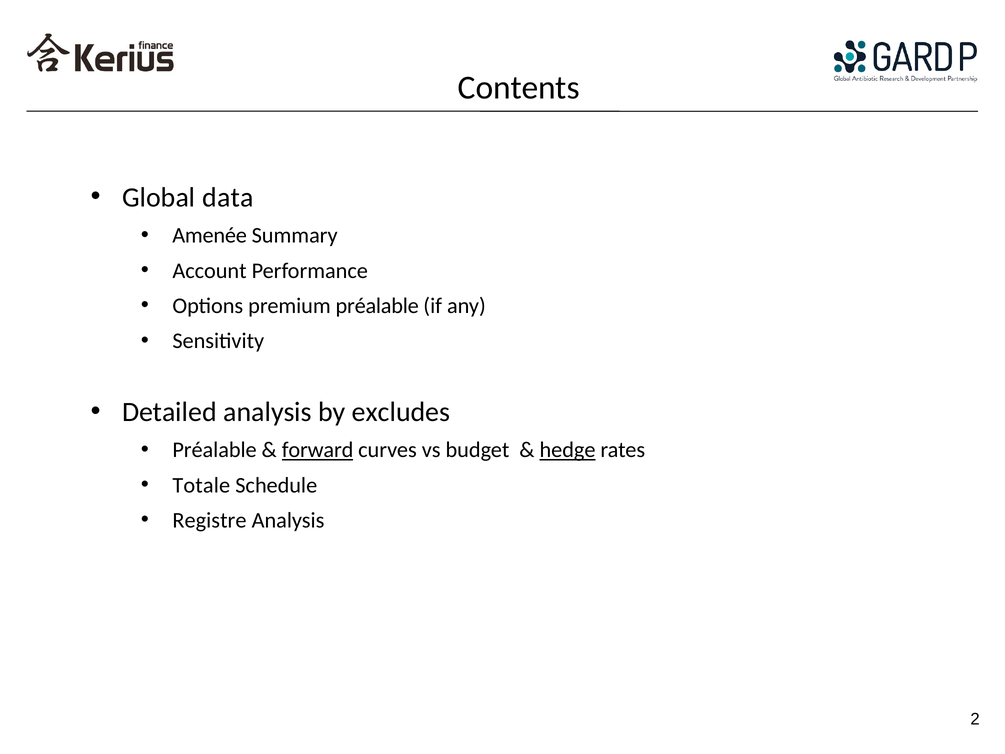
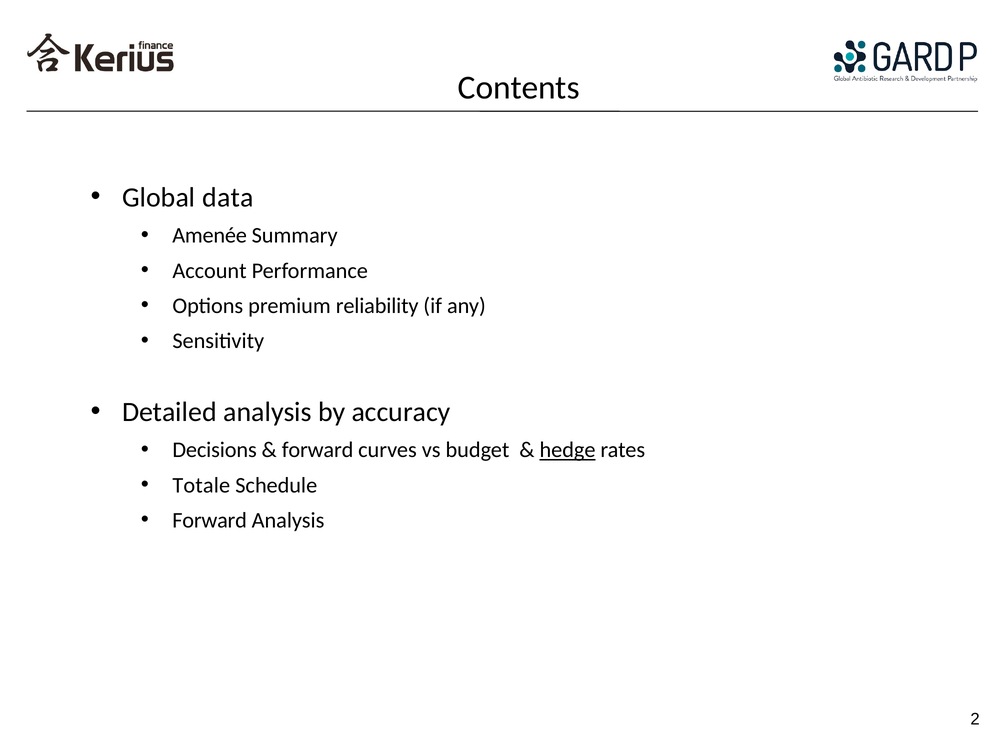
premium préalable: préalable -> reliability (377, 306)
excludes: excludes -> accuracy (401, 412)
Préalable: Préalable -> Decisions (215, 450)
forward underline: present -> none (318, 450)
Registre: Registre -> Forward (210, 520)
